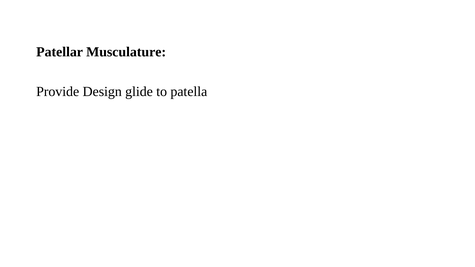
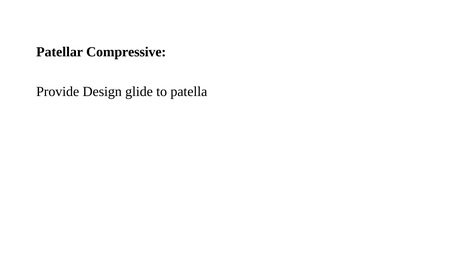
Musculature: Musculature -> Compressive (126, 52)
